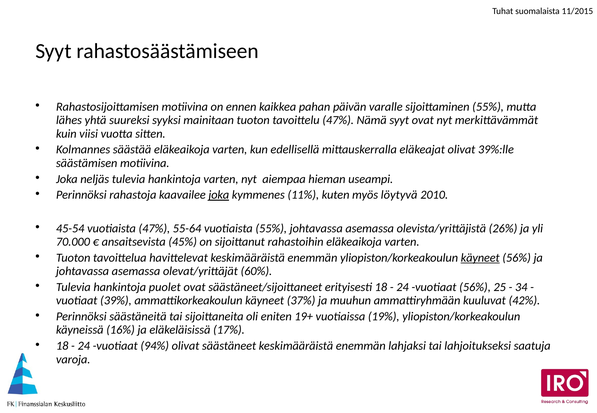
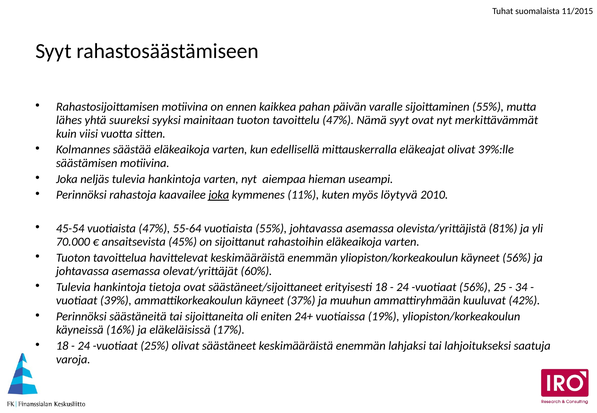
26%: 26% -> 81% (503, 228)
käyneet underline: present -> none (480, 258)
puolet: puolet -> tietoja (165, 287)
19+: 19+ -> 24+ (304, 317)
94%: 94% -> 25% (155, 346)
